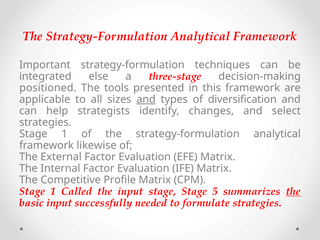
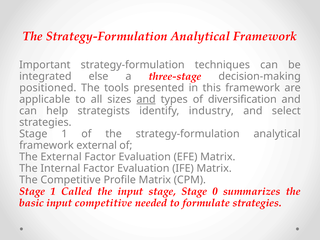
changes: changes -> industry (211, 111)
framework likewise: likewise -> external (97, 145)
5: 5 -> 0 (215, 191)
the underline: present -> none (293, 191)
input successfully: successfully -> competitive (104, 203)
